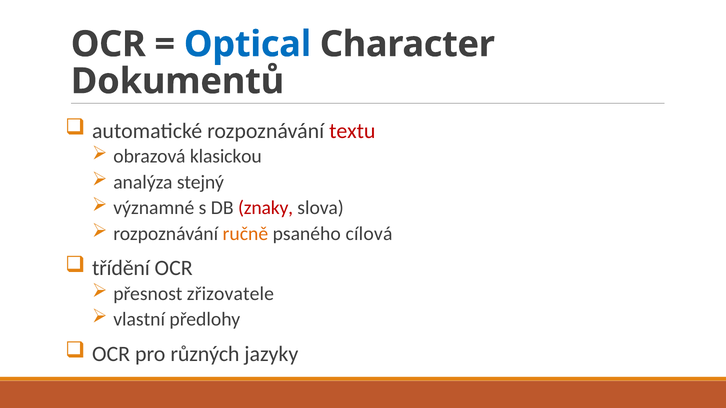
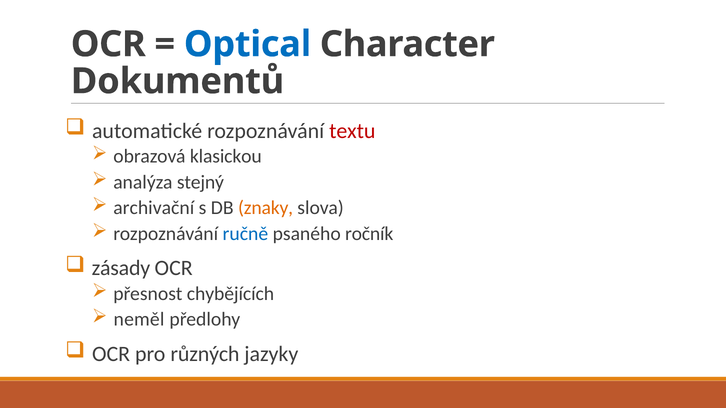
významné: významné -> archivační (154, 208)
znaky colour: red -> orange (266, 208)
ručně colour: orange -> blue (245, 234)
cílová: cílová -> ročník (369, 234)
třídění: třídění -> zásady (121, 268)
zřizovatele: zřizovatele -> chybějících (230, 294)
vlastní: vlastní -> neměl (139, 320)
